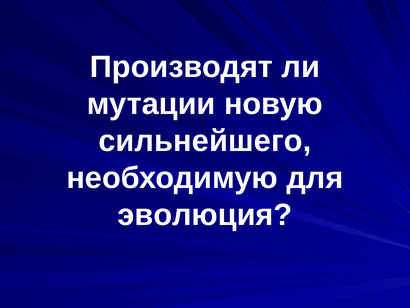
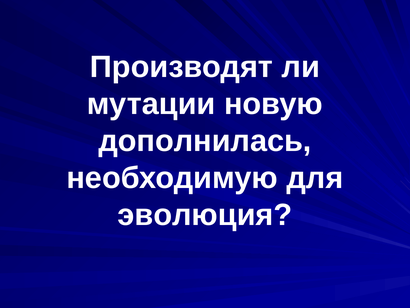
сильнейшего: сильнейшего -> дополнилась (205, 141)
